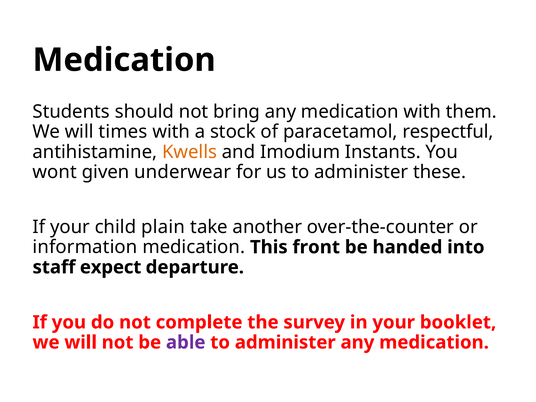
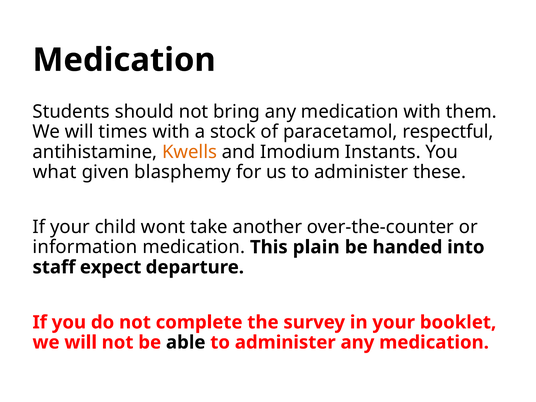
wont: wont -> what (55, 172)
underwear: underwear -> blasphemy (183, 172)
plain: plain -> wont (163, 227)
front: front -> plain (316, 247)
able colour: purple -> black (186, 342)
